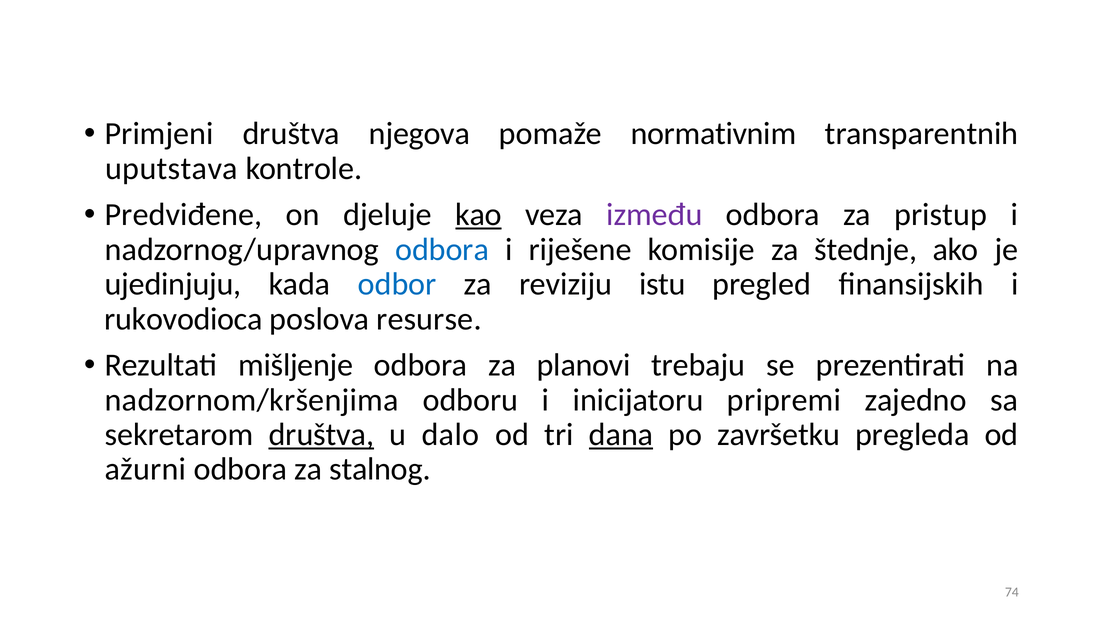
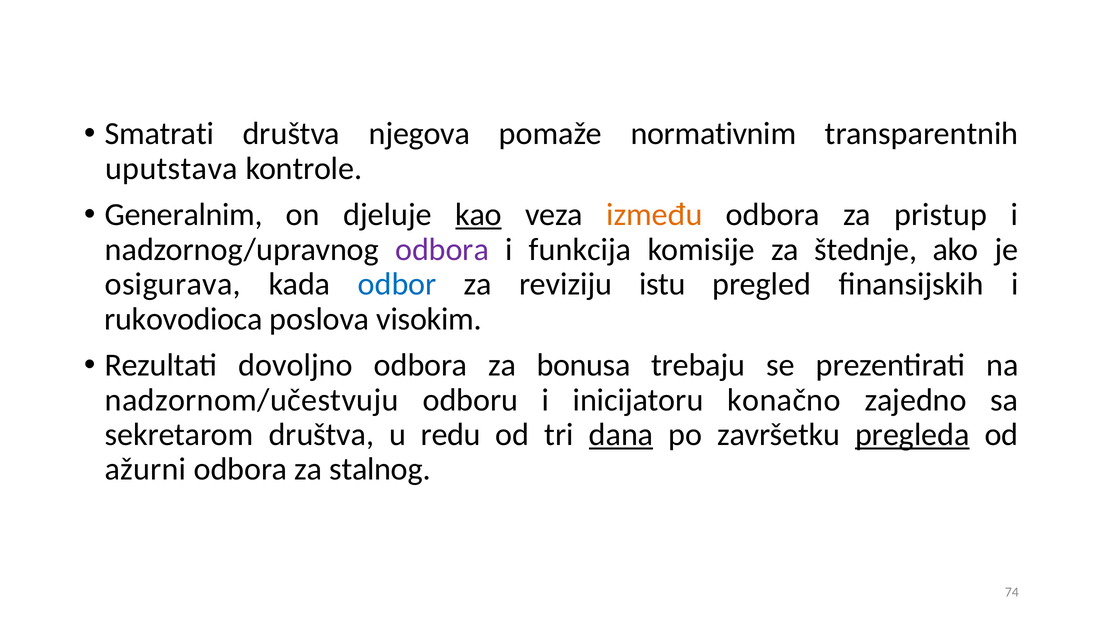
Primjeni: Primjeni -> Smatrati (159, 134)
Predviđene: Predviđene -> Generalnim (184, 215)
između colour: purple -> orange (654, 215)
odbora colour: blue -> purple (442, 250)
riješene: riješene -> funkcija (580, 250)
ujedinjuju: ujedinjuju -> osigurava (173, 284)
resurse: resurse -> visokim (429, 319)
mišljenje: mišljenje -> dovoljno (296, 365)
planovi: planovi -> bonusa (584, 365)
nadzornom/kršenjima: nadzornom/kršenjima -> nadzornom/učestvuju (252, 400)
pripremi: pripremi -> konačno (784, 400)
društva underline: present -> none (321, 435)
dalo: dalo -> redu (451, 435)
pregleda underline: none -> present (912, 435)
